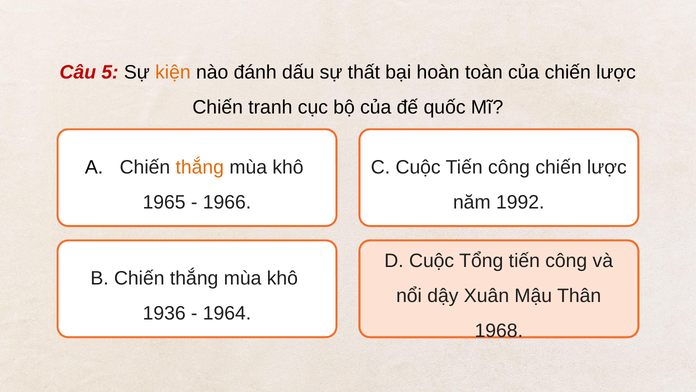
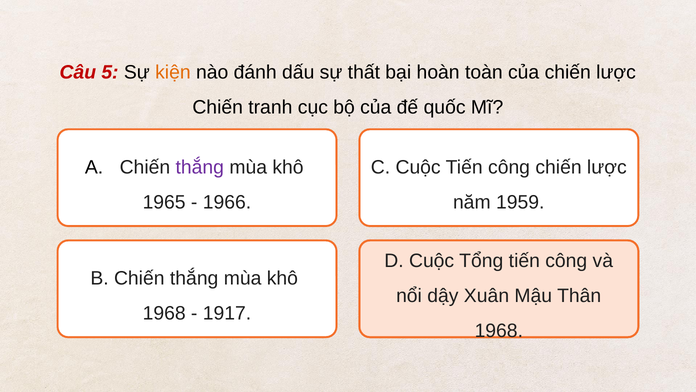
thắng colour: orange -> purple (200, 167)
1992: 1992 -> 1959 (520, 202)
1936: 1936 -> 1968 (164, 313)
1964: 1964 -> 1917 (227, 313)
